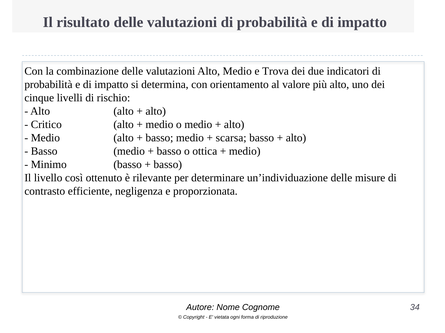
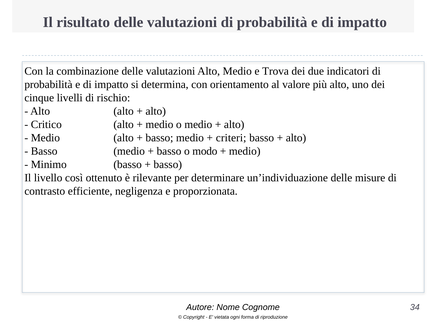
scarsa: scarsa -> criteri (231, 138)
ottica: ottica -> modo (205, 151)
